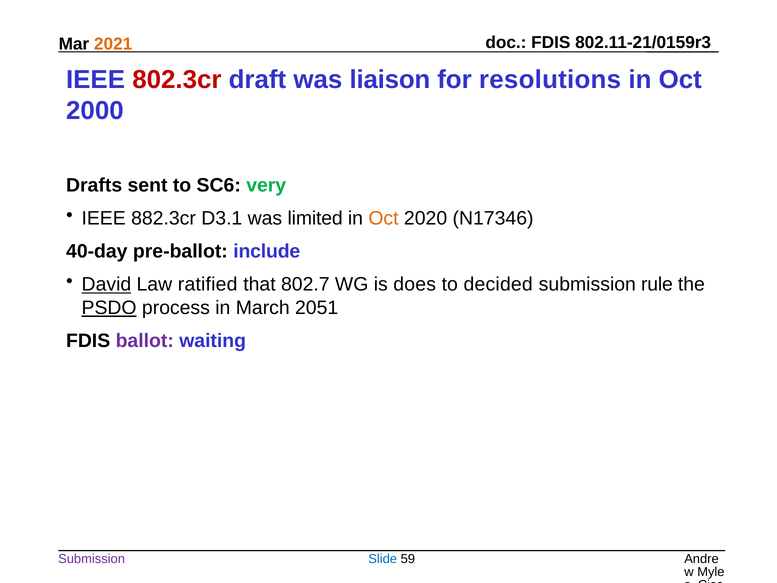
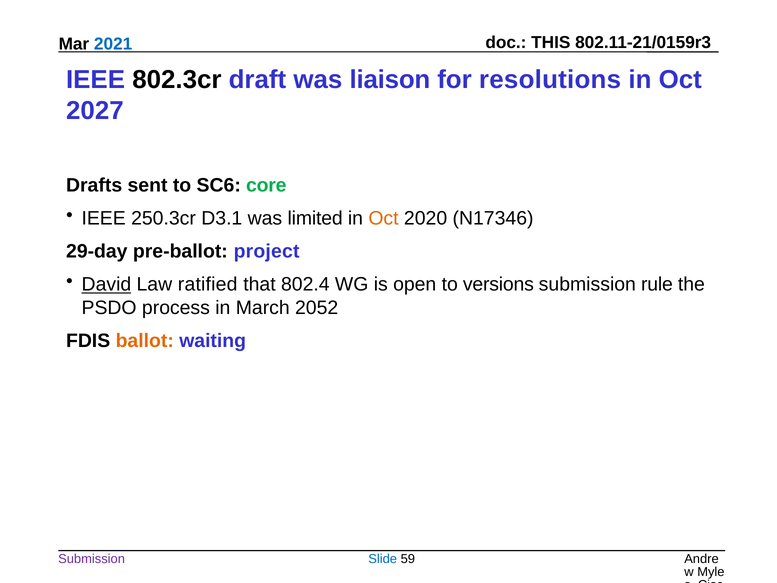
FDIS: FDIS -> THIS (551, 43)
2021 colour: orange -> blue (113, 44)
802.3cr colour: red -> black (177, 80)
2000: 2000 -> 2027 (95, 111)
very: very -> core (266, 185)
882.3cr: 882.3cr -> 250.3cr (164, 218)
40-day: 40-day -> 29-day (97, 251)
include: include -> project (267, 251)
802.7: 802.7 -> 802.4 (305, 284)
does: does -> open (415, 284)
decided: decided -> versions (498, 284)
PSDO underline: present -> none (109, 308)
2051: 2051 -> 2052 (317, 308)
ballot colour: purple -> orange (145, 341)
